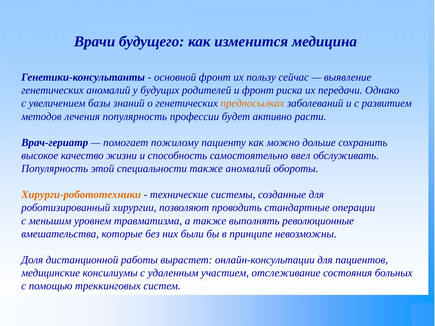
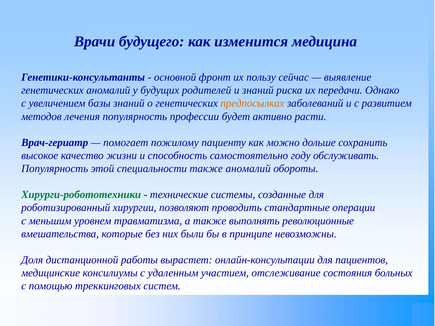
и фронт: фронт -> знаний (258, 90)
ввел: ввел -> году (301, 156)
Хирурги-робототехники colour: orange -> green (81, 195)
